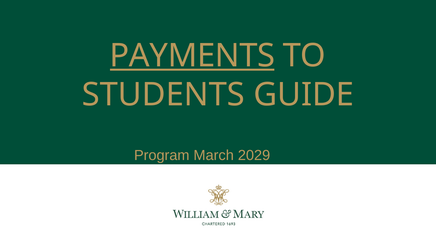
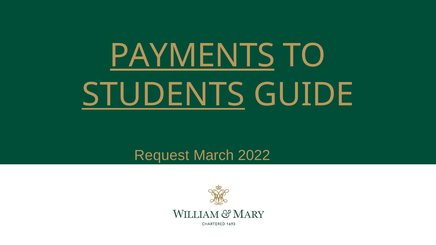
STUDENTS underline: none -> present (163, 95)
Program: Program -> Request (162, 155)
2029: 2029 -> 2022 (254, 155)
